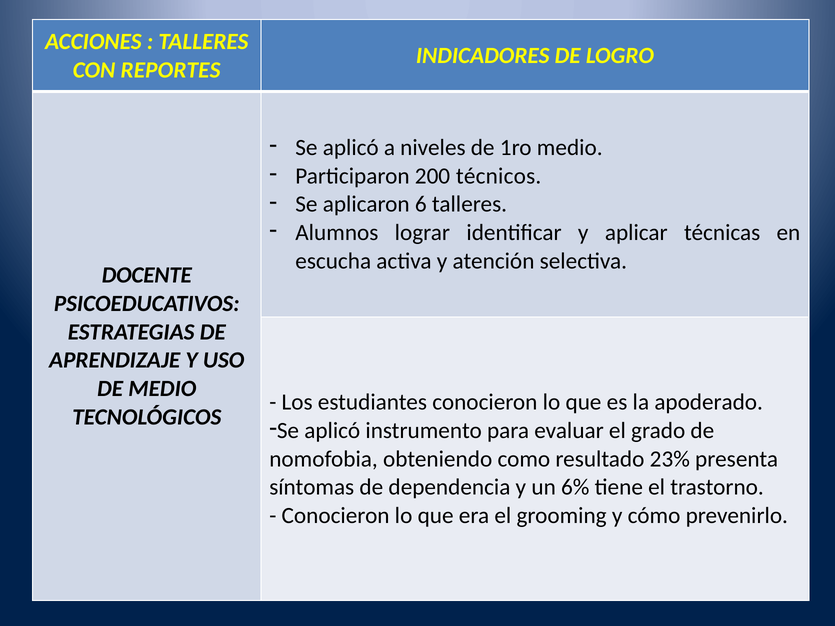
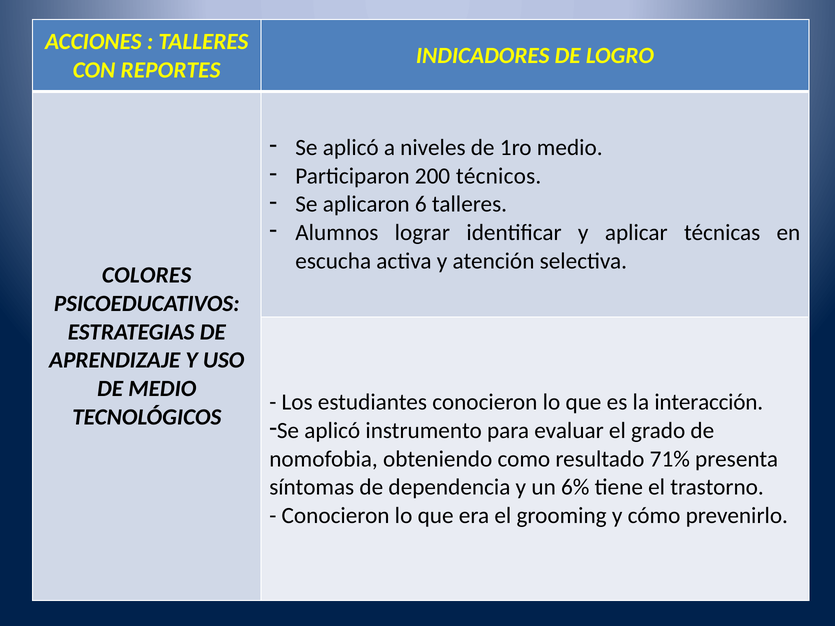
DOCENTE: DOCENTE -> COLORES (147, 275)
apoderado: apoderado -> interacción (709, 402)
23%: 23% -> 71% (670, 459)
